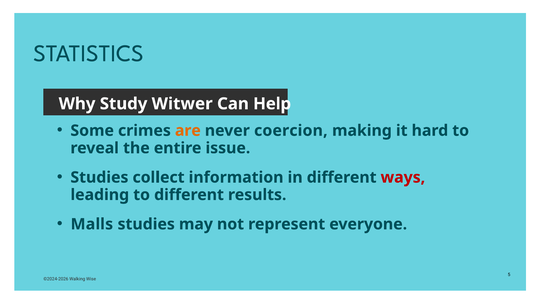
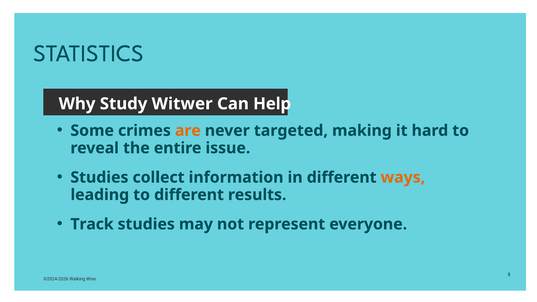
coercion: coercion -> targeted (291, 131)
ways colour: red -> orange (403, 177)
Malls: Malls -> Track (92, 224)
